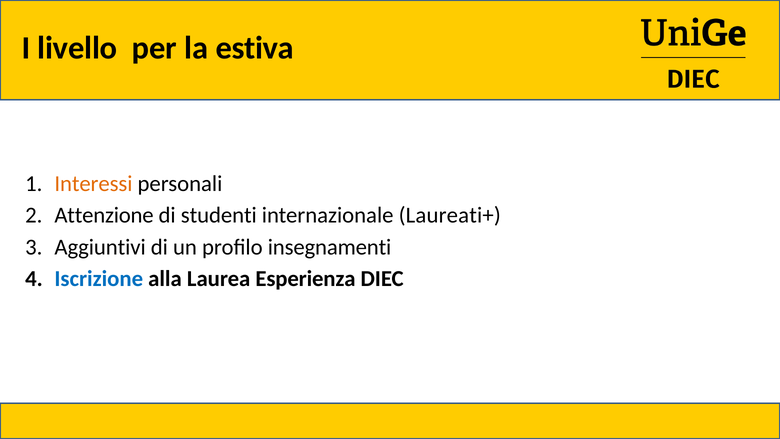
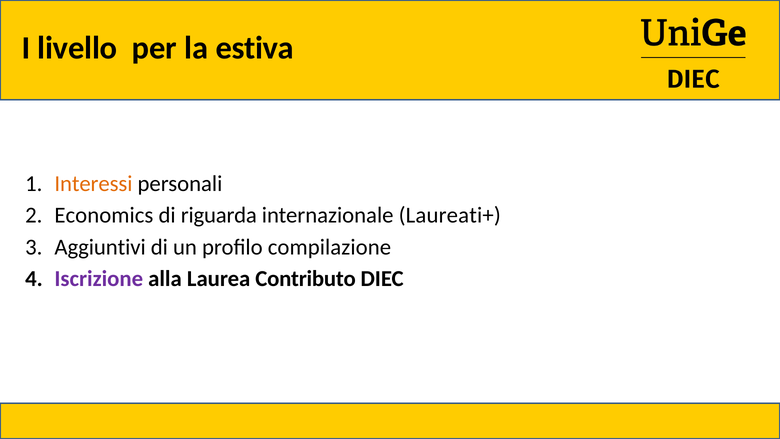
Attenzione: Attenzione -> Economics (104, 215)
studenti: studenti -> riguarda (219, 215)
insegnamenti: insegnamenti -> compilazione (329, 247)
Iscrizione colour: blue -> purple (99, 279)
Esperienza: Esperienza -> Contributo (306, 279)
